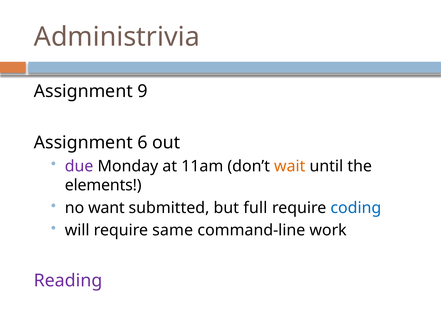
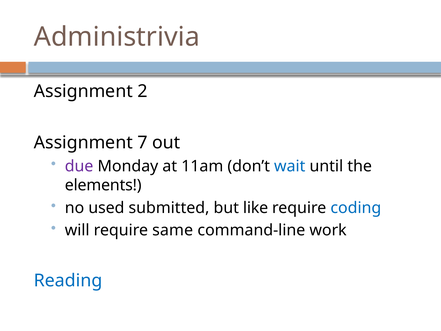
9: 9 -> 2 (142, 91)
6: 6 -> 7 (142, 143)
wait colour: orange -> blue (290, 166)
want: want -> used (106, 208)
full: full -> like (256, 208)
Reading colour: purple -> blue (68, 280)
